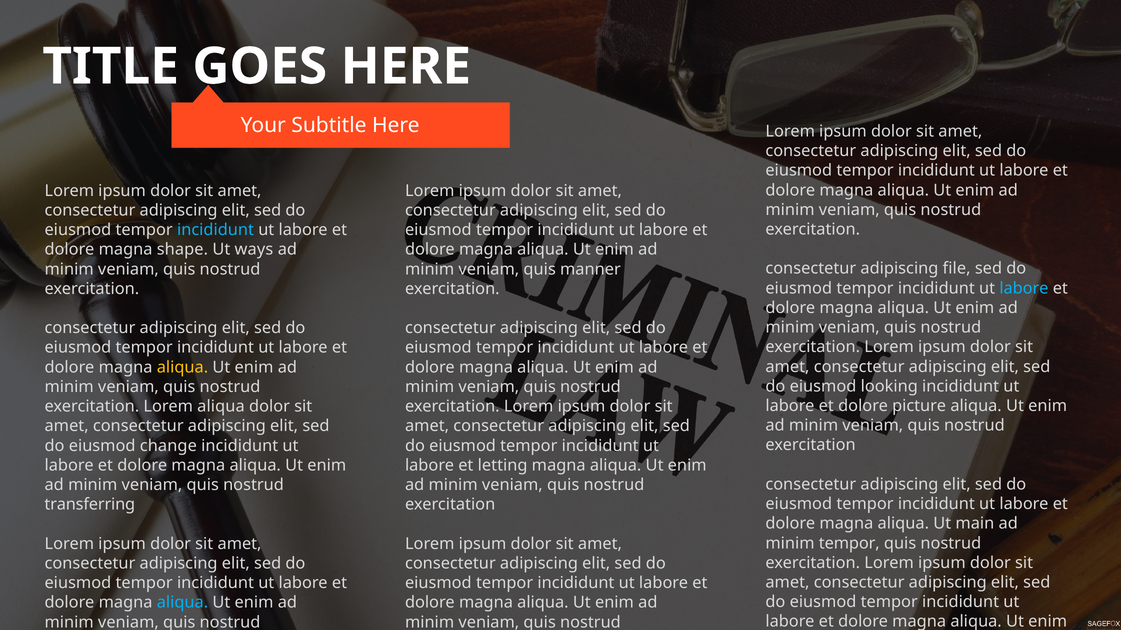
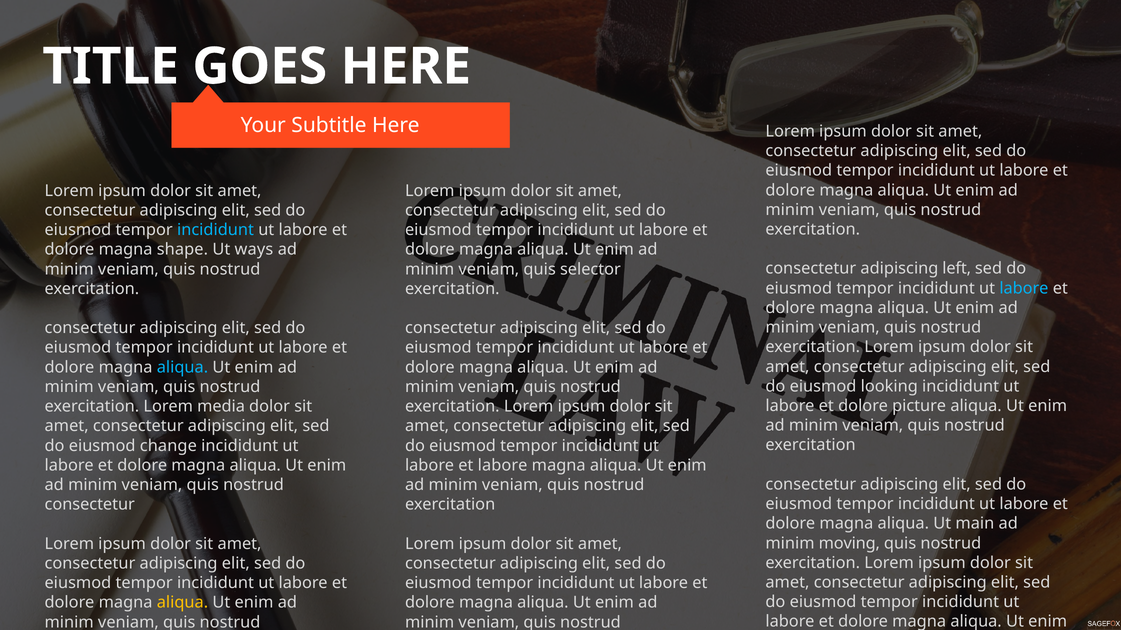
file: file -> left (957, 269)
manner: manner -> selector (590, 269)
aliqua colour: yellow -> light blue (182, 368)
Lorem aliqua: aliqua -> media (221, 407)
et letting: letting -> labore (503, 466)
transferring: transferring -> consectetur (90, 505)
minim tempor: tempor -> moving (849, 544)
aliqua colour: light blue -> yellow (182, 603)
